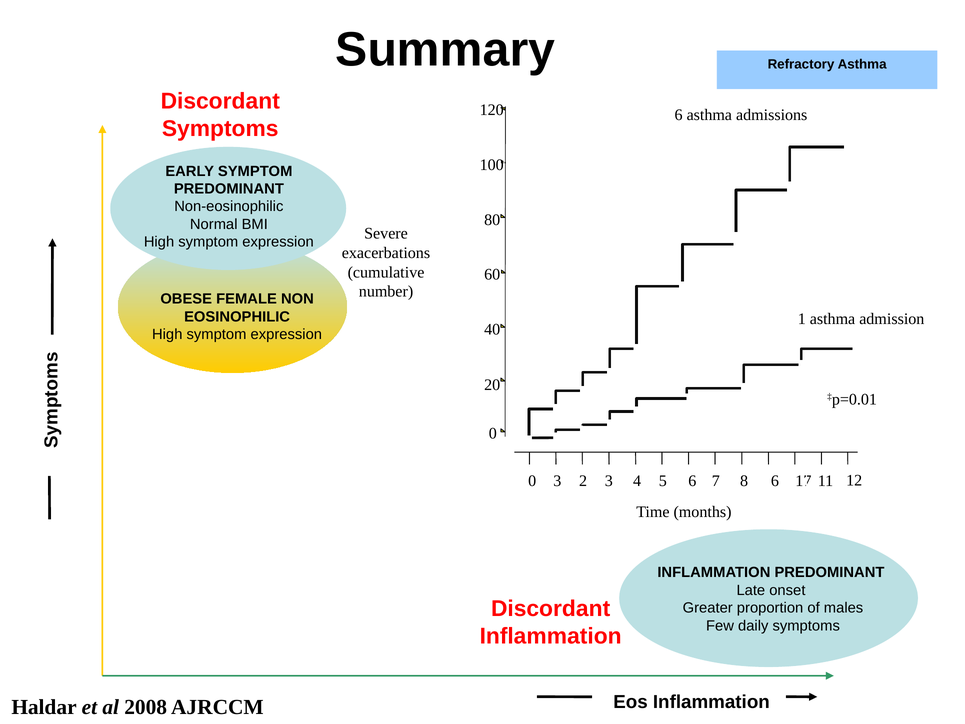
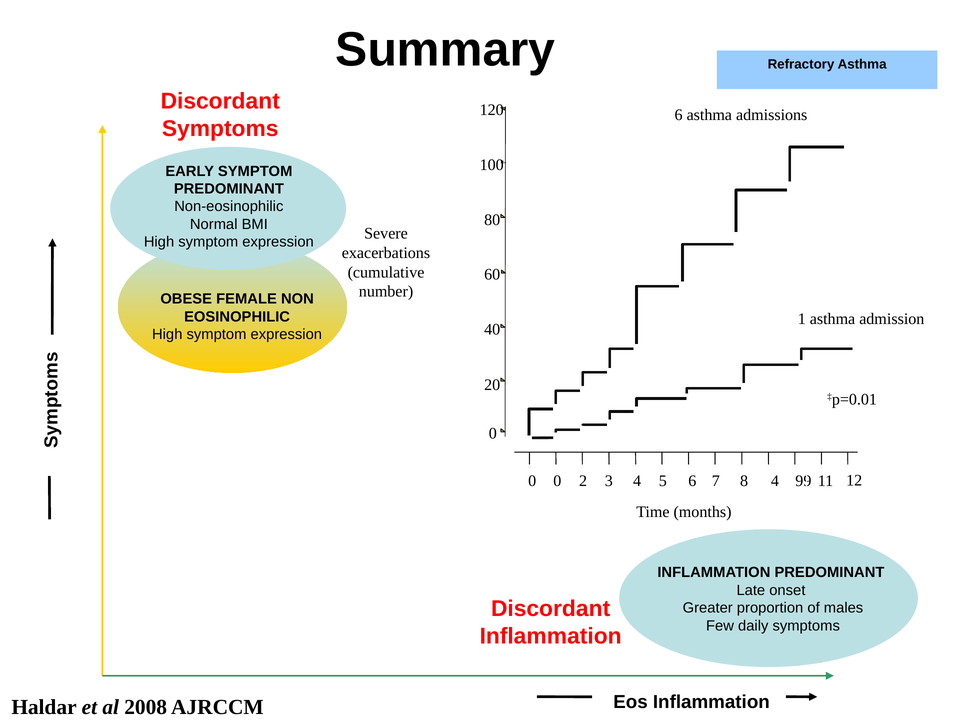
0 3: 3 -> 0 (557, 481)
6 6: 6 -> 4 (775, 481)
17: 17 -> 99 (803, 481)
